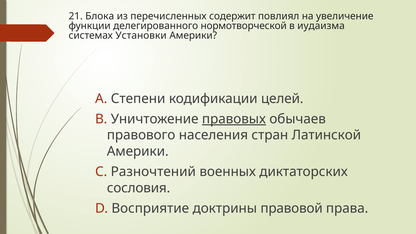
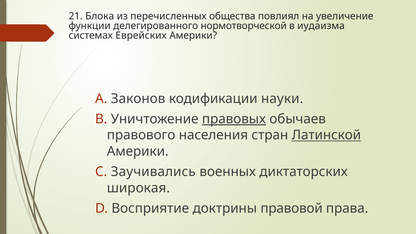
содержит: содержит -> общества (232, 16)
Установки: Установки -> Еврейских (141, 35)
Степени: Степени -> Законов (138, 99)
целей: целей -> науки (282, 99)
Латинской underline: none -> present (326, 135)
Разночтений: Разночтений -> Заучивались (153, 172)
сословия: сословия -> широкая (138, 188)
